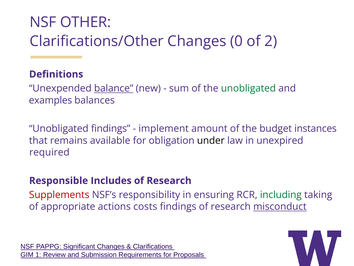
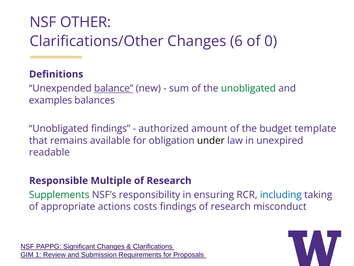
0: 0 -> 6 (237, 41)
2: 2 -> 0 (271, 41)
implement: implement -> authorized (164, 128)
instances: instances -> template (315, 128)
required: required -> readable (49, 152)
Includes: Includes -> Multiple (111, 180)
Supplements colour: red -> green (59, 195)
including colour: green -> blue (281, 195)
misconduct underline: present -> none (280, 206)
